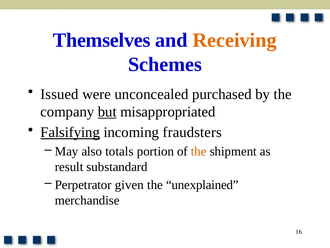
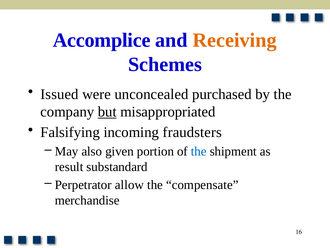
Themselves: Themselves -> Accomplice (102, 40)
Falsifying underline: present -> none (70, 132)
totals: totals -> given (120, 151)
the colour: orange -> blue (199, 151)
given: given -> allow (129, 184)
unexplained: unexplained -> compensate (202, 184)
